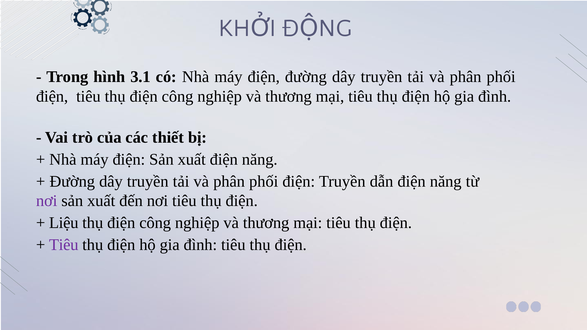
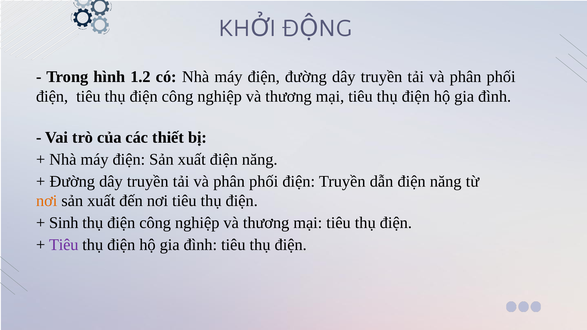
3.1: 3.1 -> 1.2 (141, 77)
nơi colour: purple -> orange (47, 201)
Liệu: Liệu -> Sinh (64, 223)
